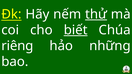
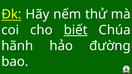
thử underline: present -> none (96, 14)
riêng: riêng -> hãnh (17, 46)
những: những -> đường (110, 46)
